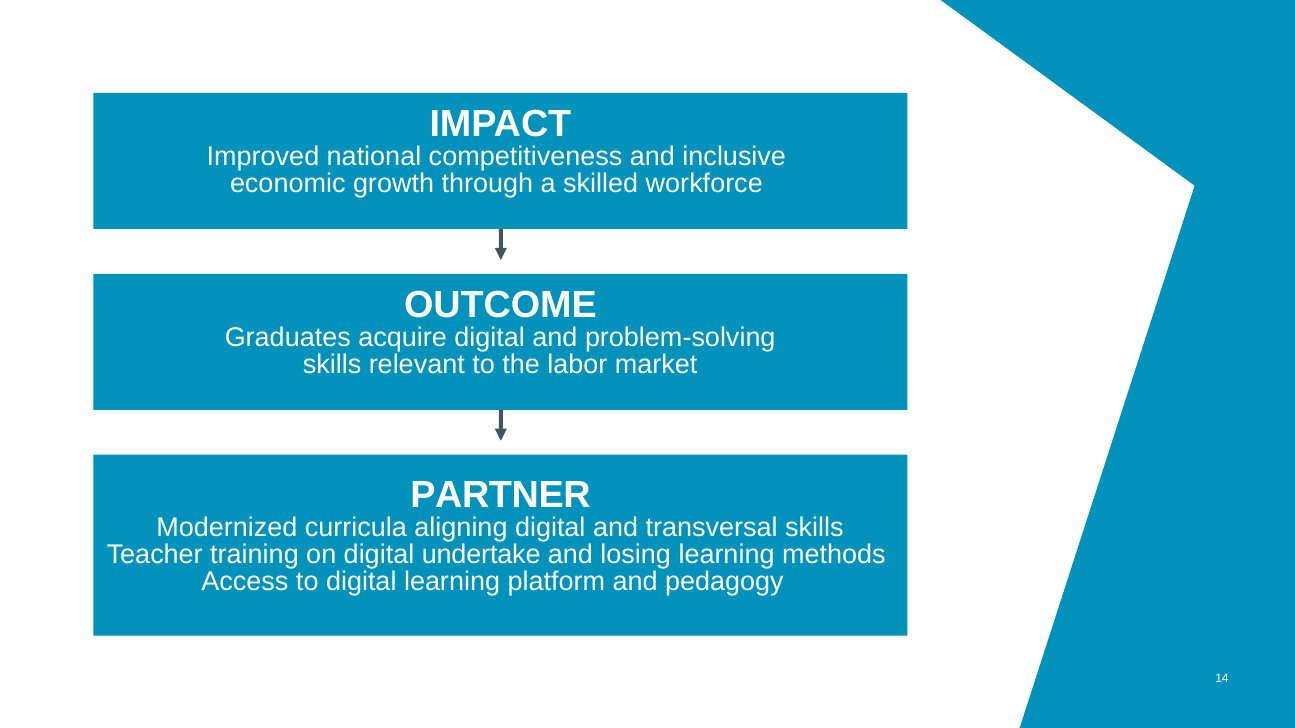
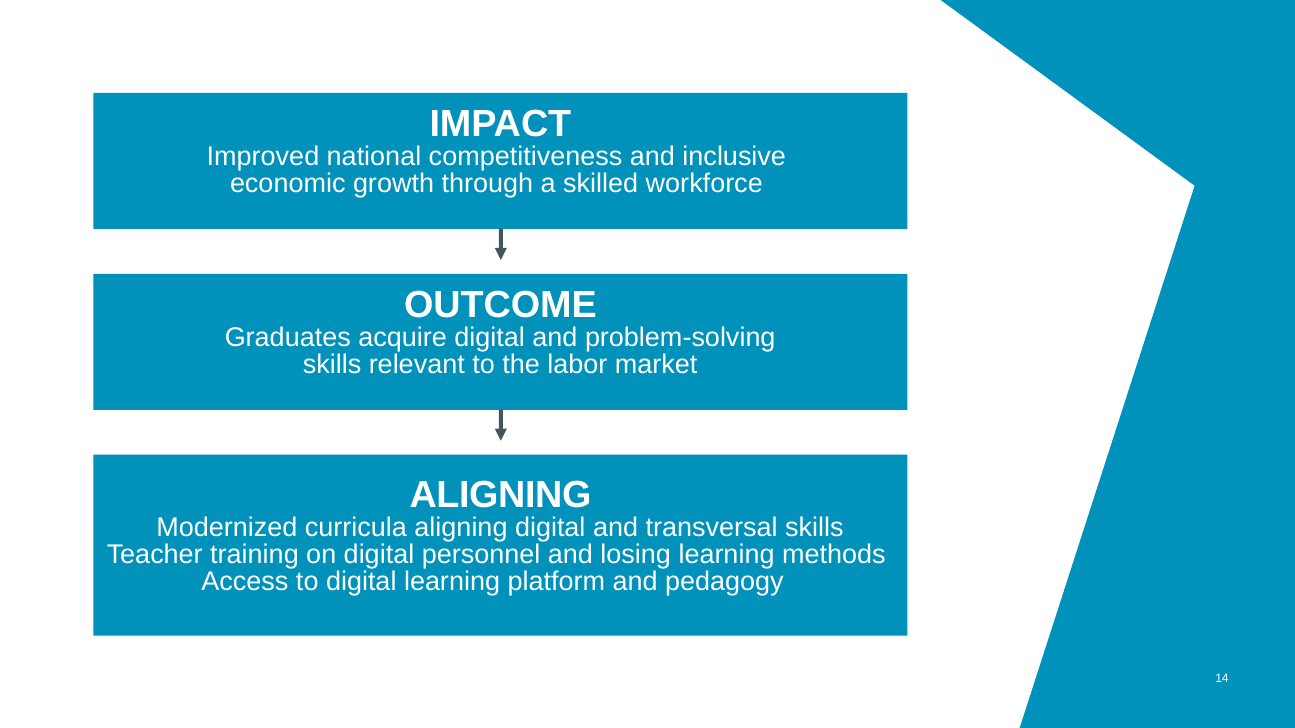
PARTNER: PARTNER -> ALIGNING (501, 495)
undertake: undertake -> personnel (481, 555)
